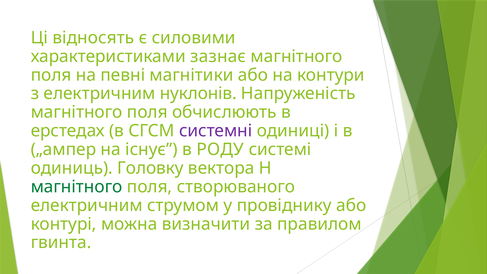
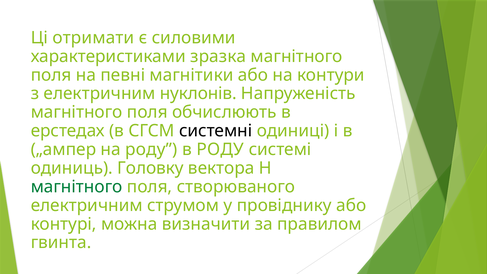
відносять: відносять -> отримати (93, 38)
зазнає: зазнає -> зразка (218, 56)
системні colour: purple -> black (216, 131)
на існує: існує -> роду (151, 149)
